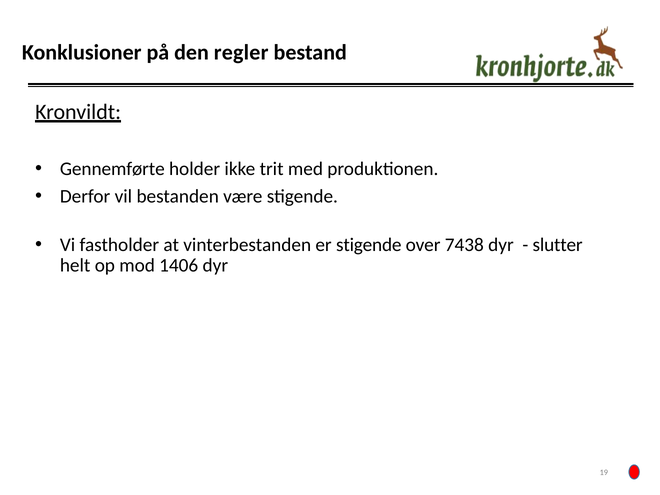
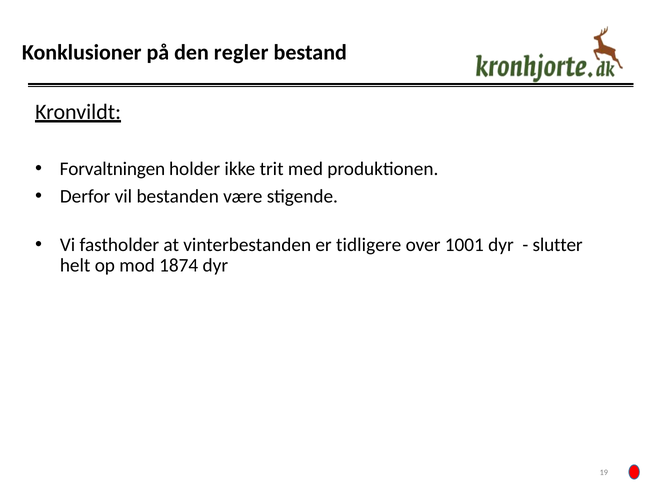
Gennemførte: Gennemførte -> Forvaltningen (112, 169)
er stigende: stigende -> tidligere (369, 245)
7438: 7438 -> 1001 (464, 245)
1406: 1406 -> 1874 (179, 266)
